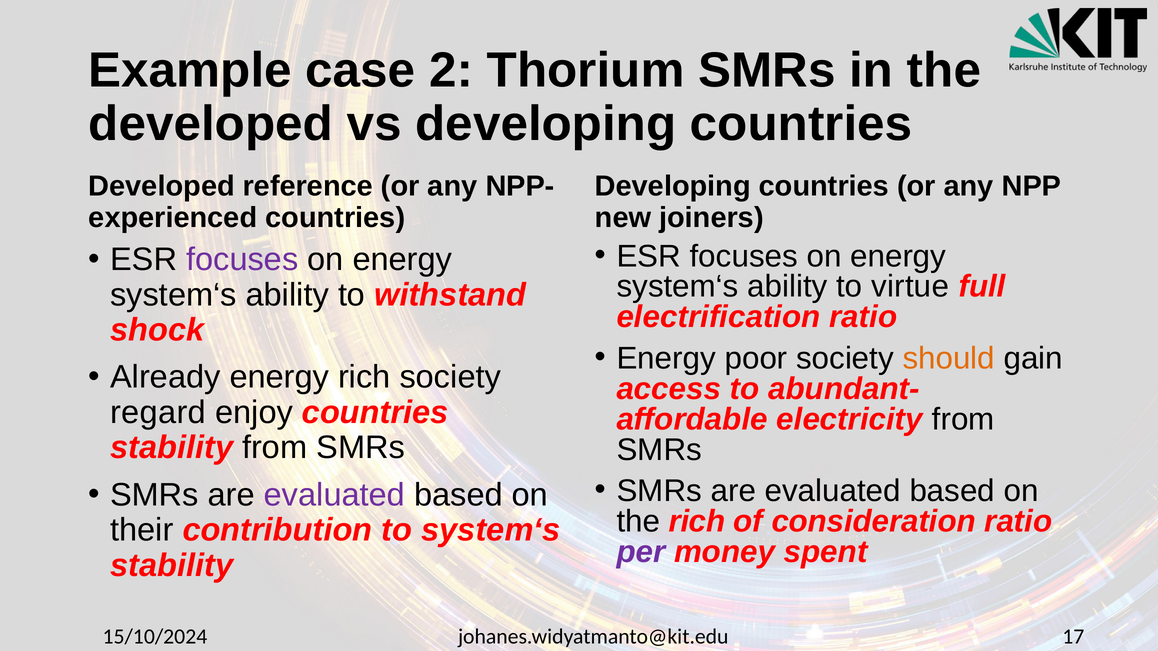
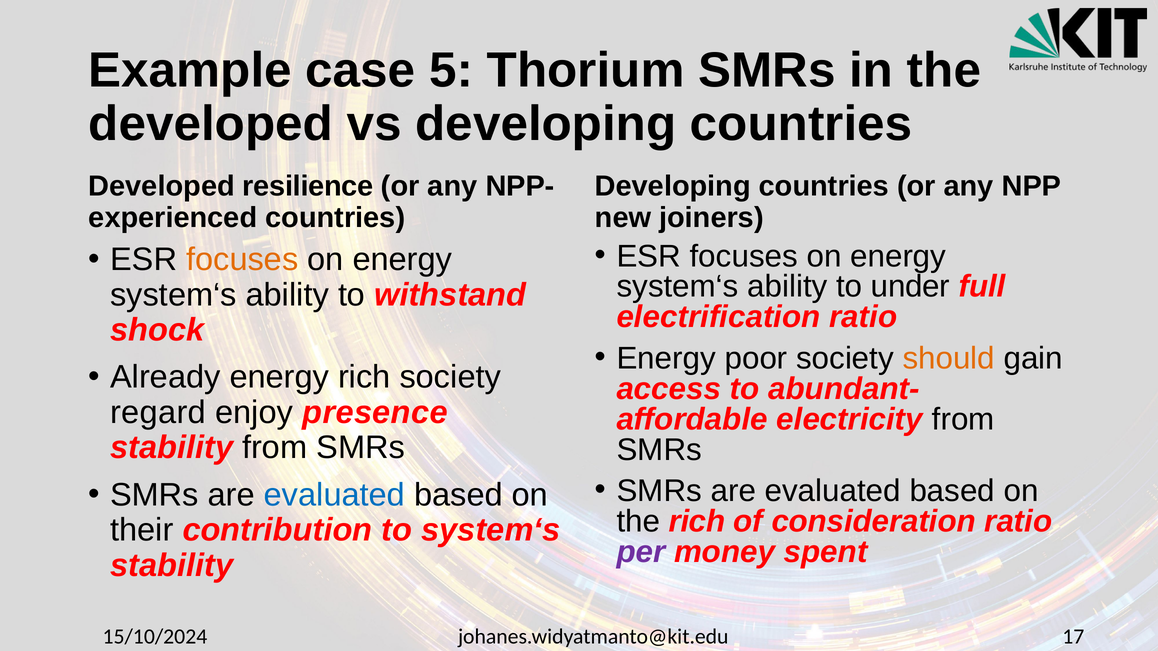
2: 2 -> 5 (451, 71)
reference: reference -> resilience (308, 187)
focuses colour: purple -> orange (242, 260)
virtue: virtue -> under (910, 287)
enjoy countries: countries -> presence (375, 413)
evaluated colour: purple -> blue (334, 495)
